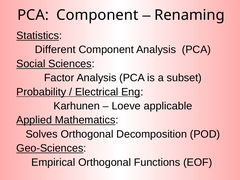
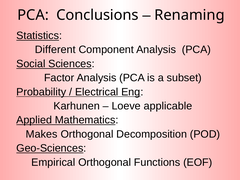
PCA Component: Component -> Conclusions (97, 15)
Solves: Solves -> Makes (42, 134)
